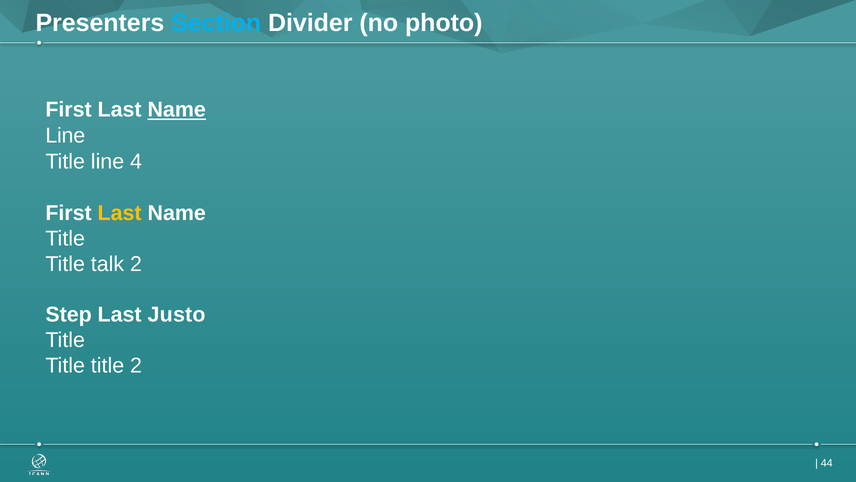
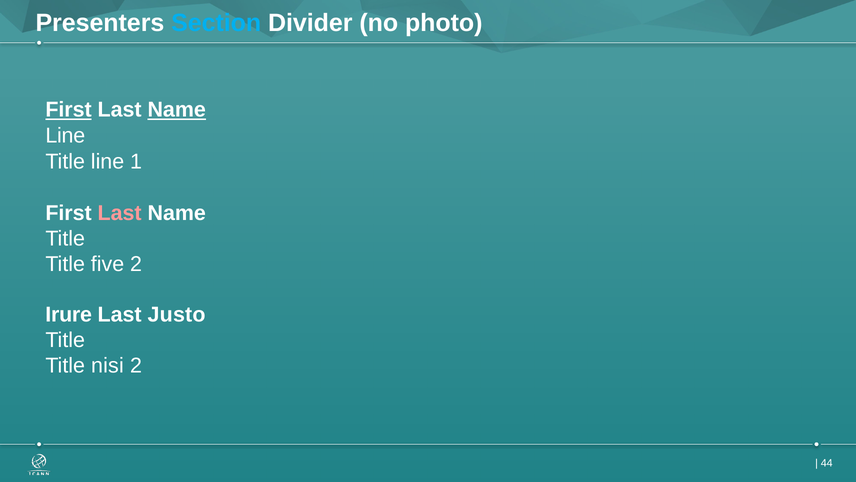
First underline: none -> present (69, 110)
4: 4 -> 1 (136, 161)
Last colour: yellow -> pink (120, 213)
talk: talk -> five (108, 264)
Step: Step -> Irure (69, 314)
title: title -> nisi (107, 365)
